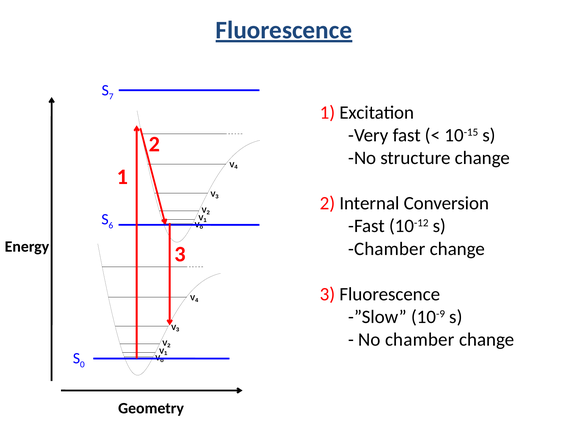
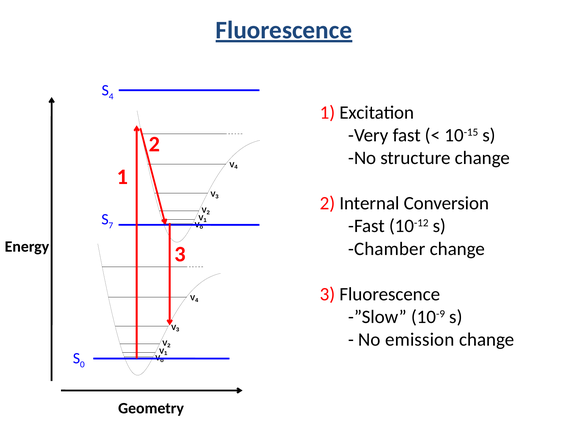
S 7: 7 -> 4 (111, 96)
6: 6 -> 7 (111, 225)
No chamber: chamber -> emission (420, 340)
